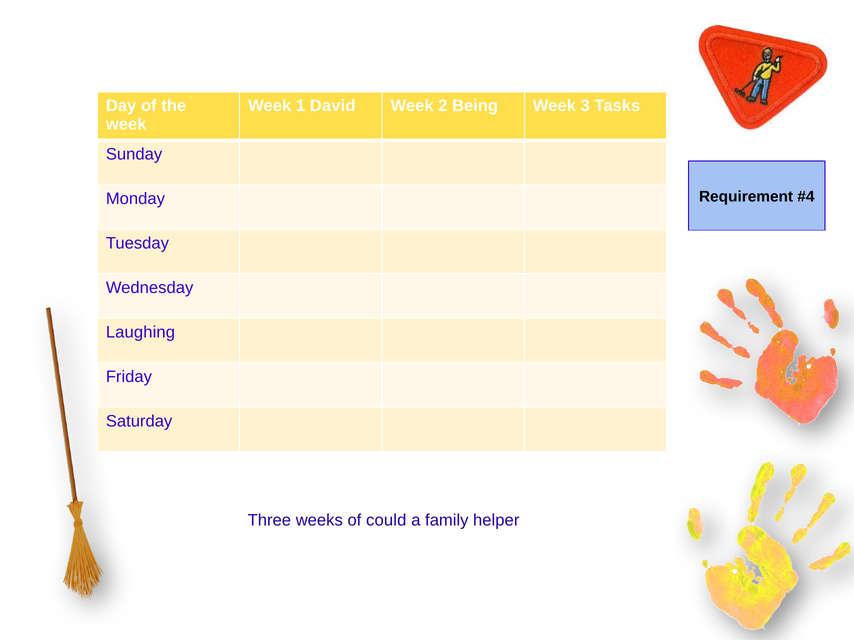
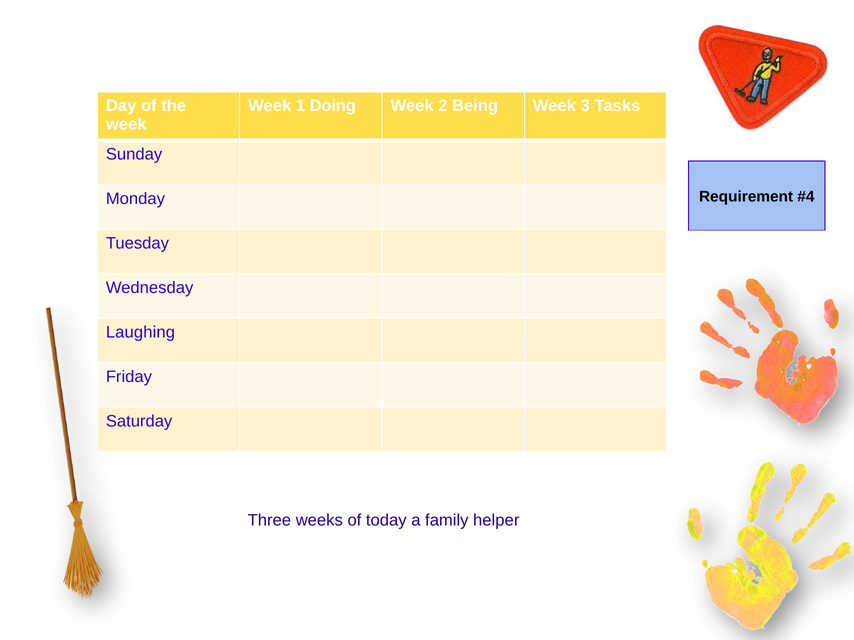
David: David -> Doing (333, 106)
could: could -> today (386, 521)
